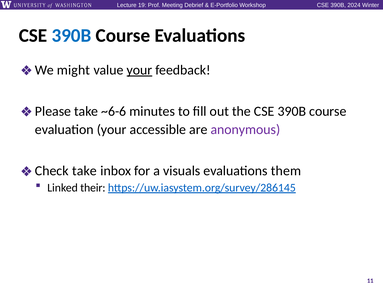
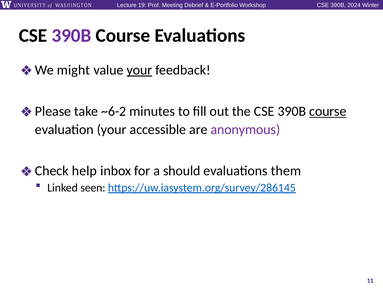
390B colour: blue -> purple (71, 36)
~6-6: ~6-6 -> ~6-2 (114, 111)
course underline: none -> present (328, 111)
take: take -> help (84, 170)
visuals: visuals -> should (182, 170)
their: their -> seen (93, 187)
